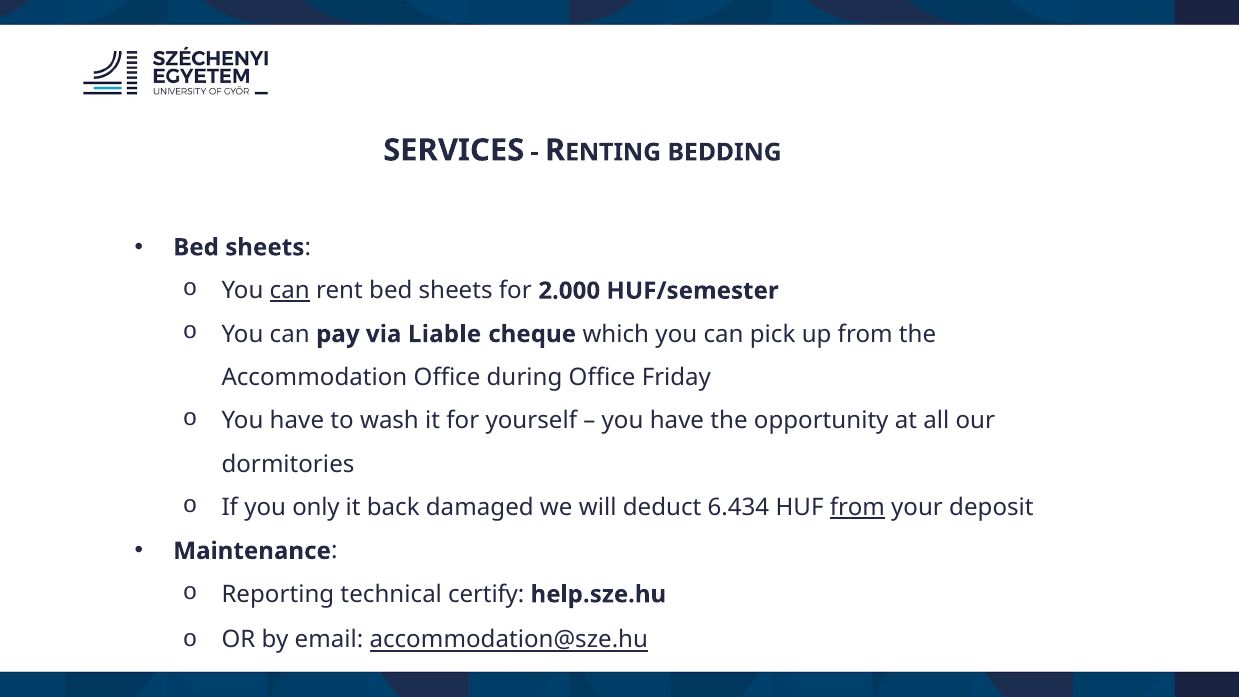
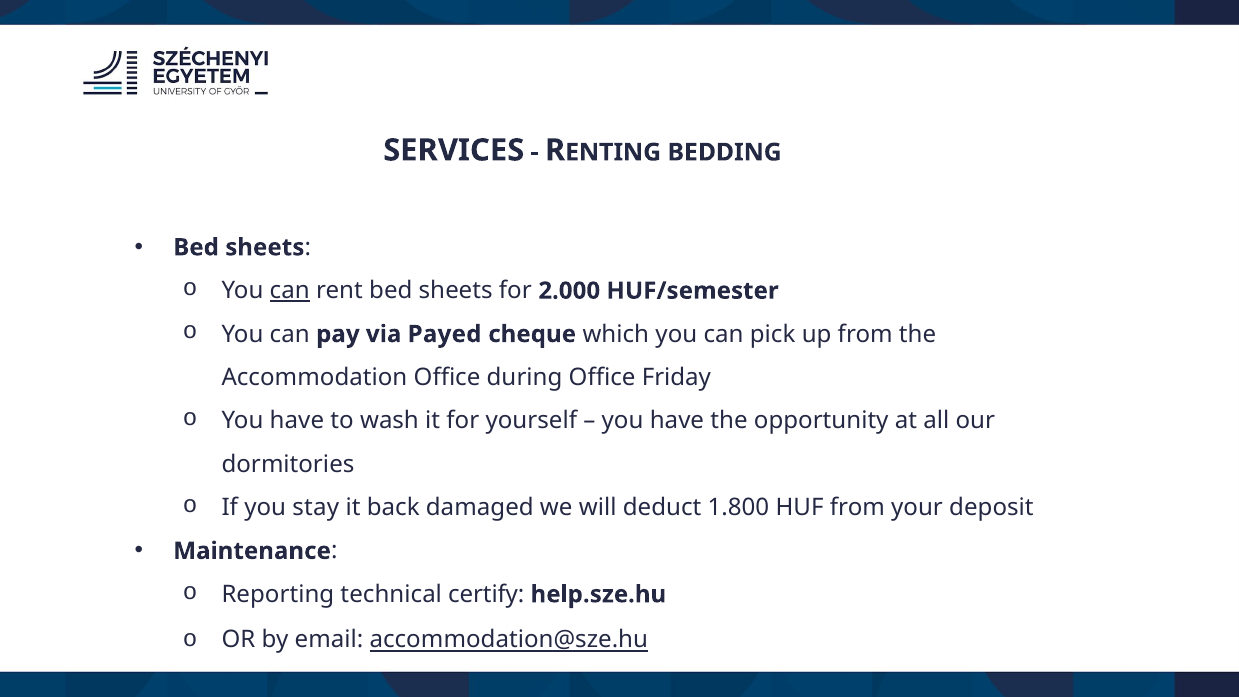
Liable: Liable -> Payed (445, 334)
only: only -> stay (316, 508)
6.434: 6.434 -> 1.800 (738, 508)
from underline: present -> none (857, 508)
